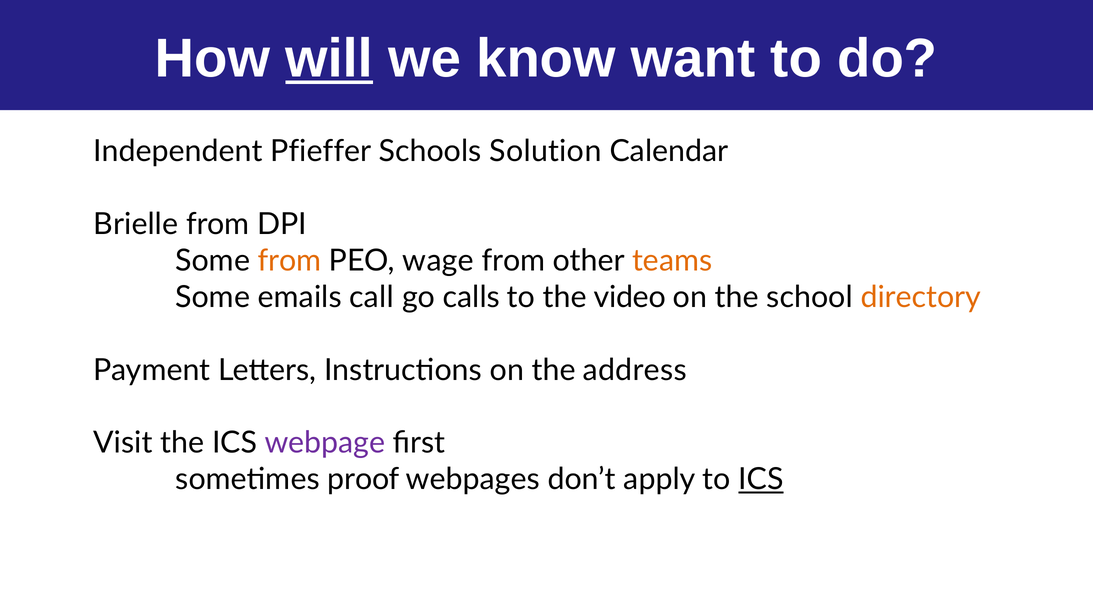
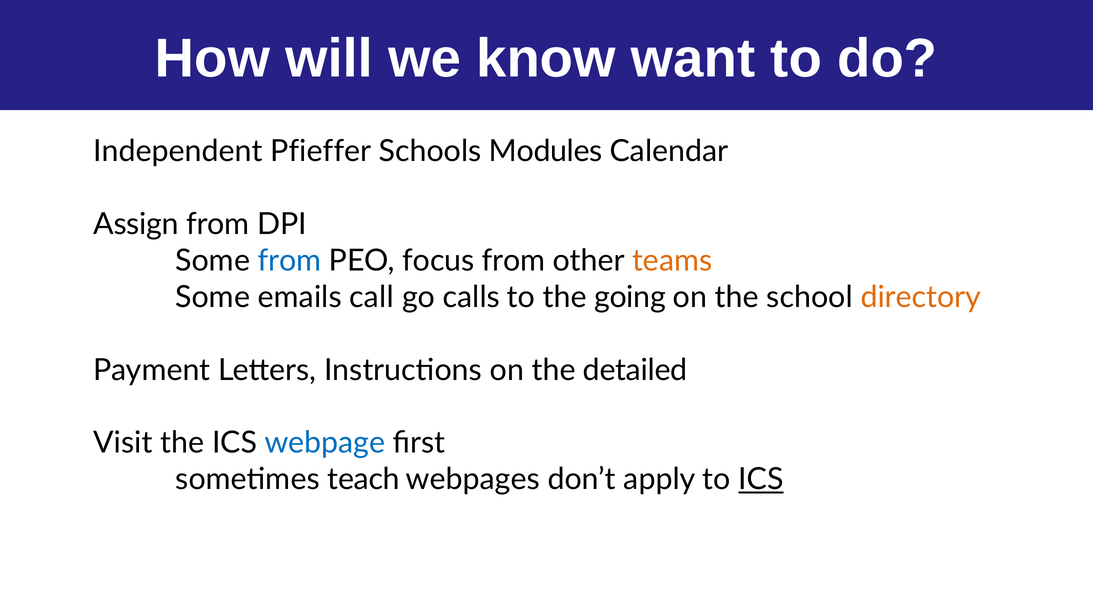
will underline: present -> none (329, 59)
Solution: Solution -> Modules (546, 151)
Brielle: Brielle -> Assign (136, 224)
from colour: orange -> blue (290, 261)
wage: wage -> focus (438, 261)
video: video -> going (630, 297)
address: address -> detailed (635, 370)
webpage colour: purple -> blue (325, 443)
proof: proof -> teach (364, 479)
